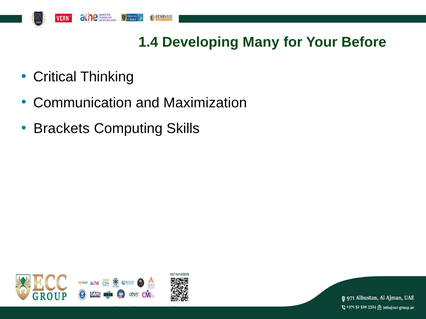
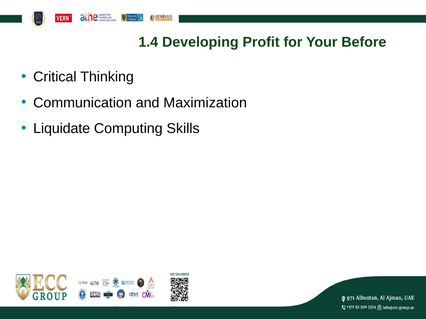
Many: Many -> Profit (261, 42)
Brackets: Brackets -> Liquidate (62, 129)
